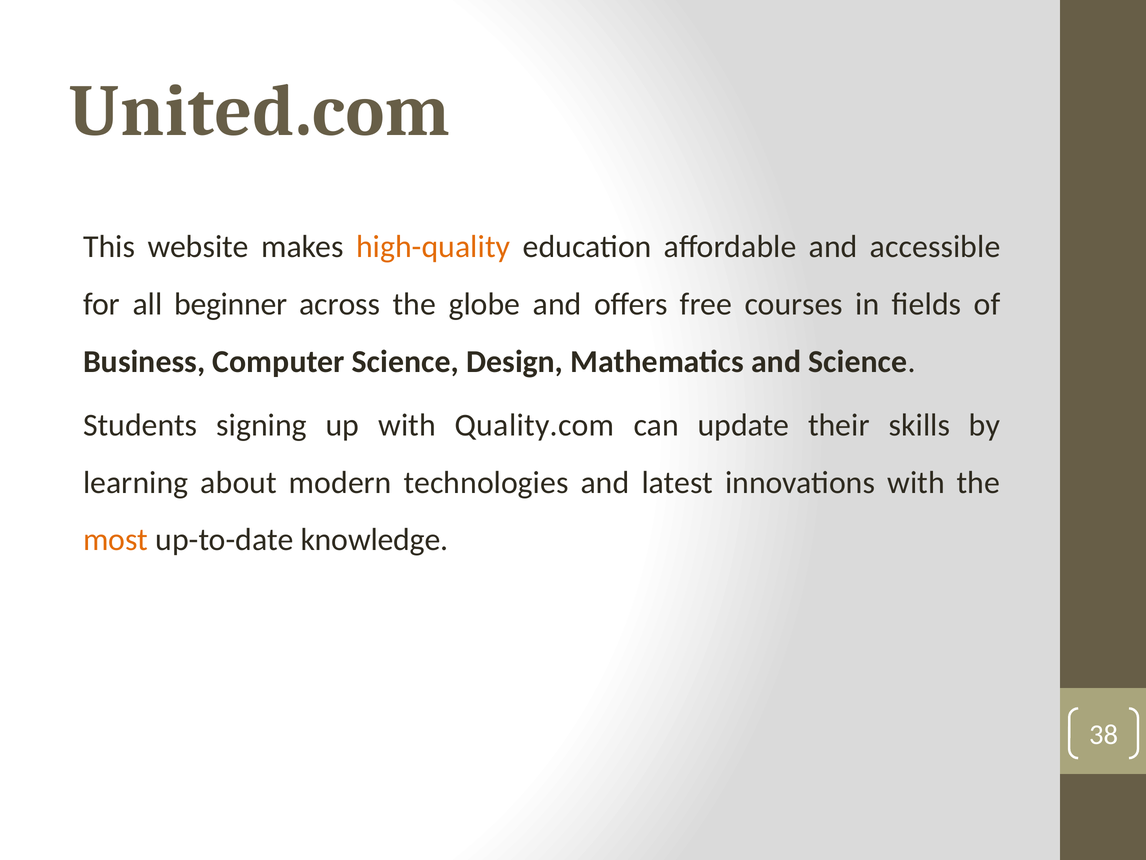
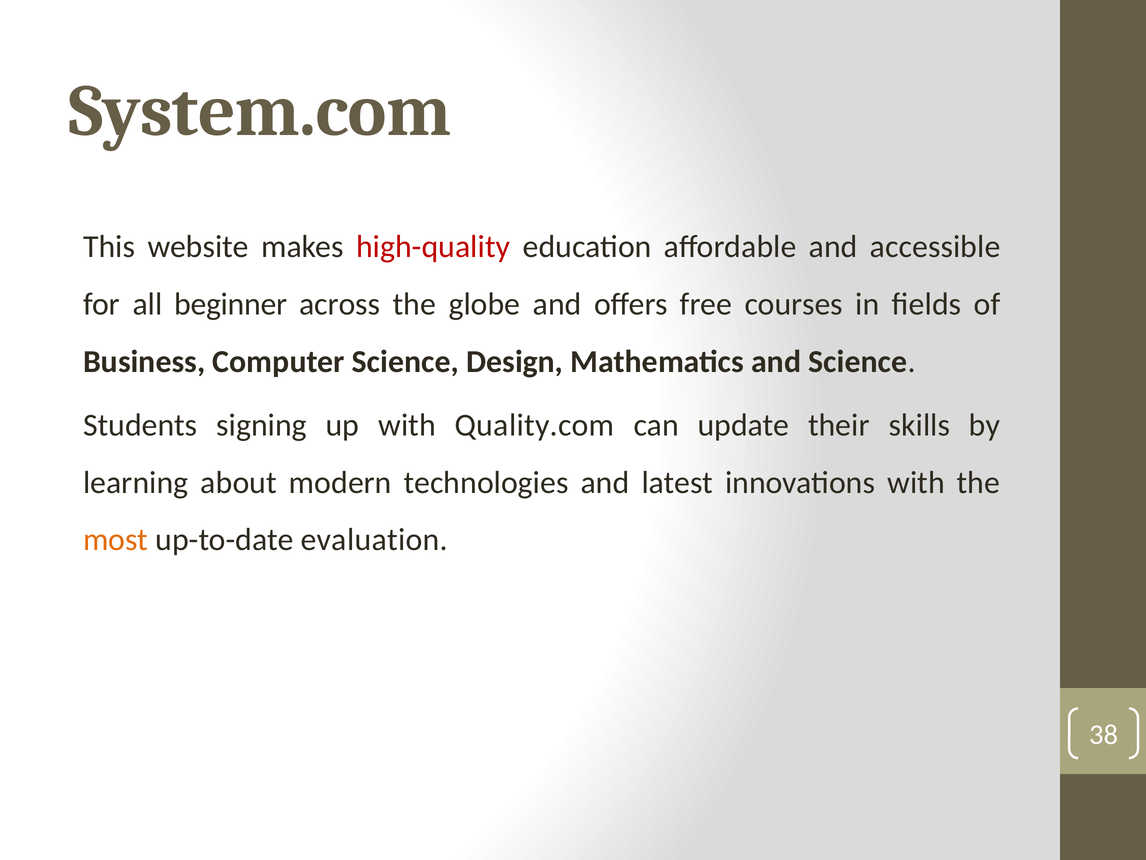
United.com: United.com -> System.com (260, 111)
high-quality colour: orange -> red (433, 247)
knowledge: knowledge -> evaluation (374, 540)
